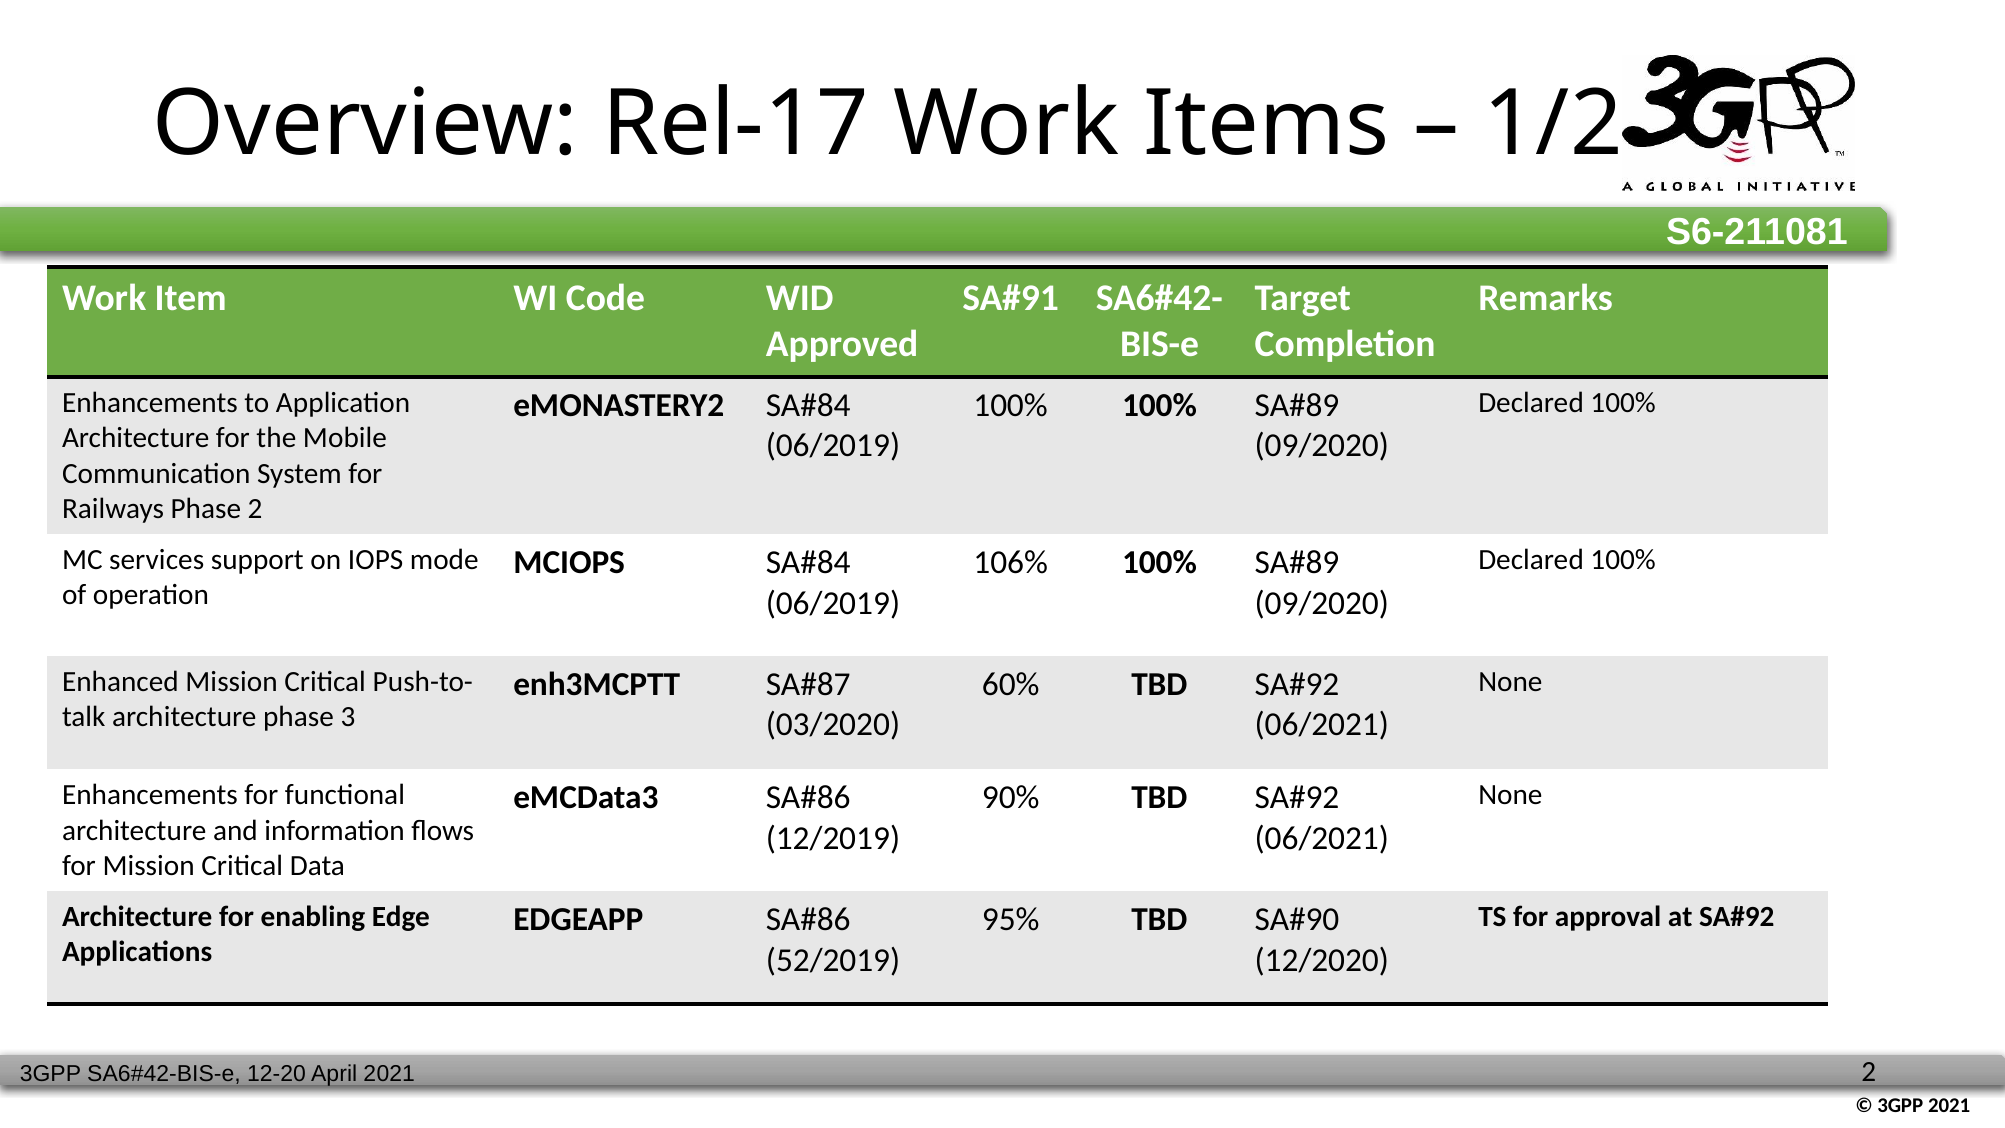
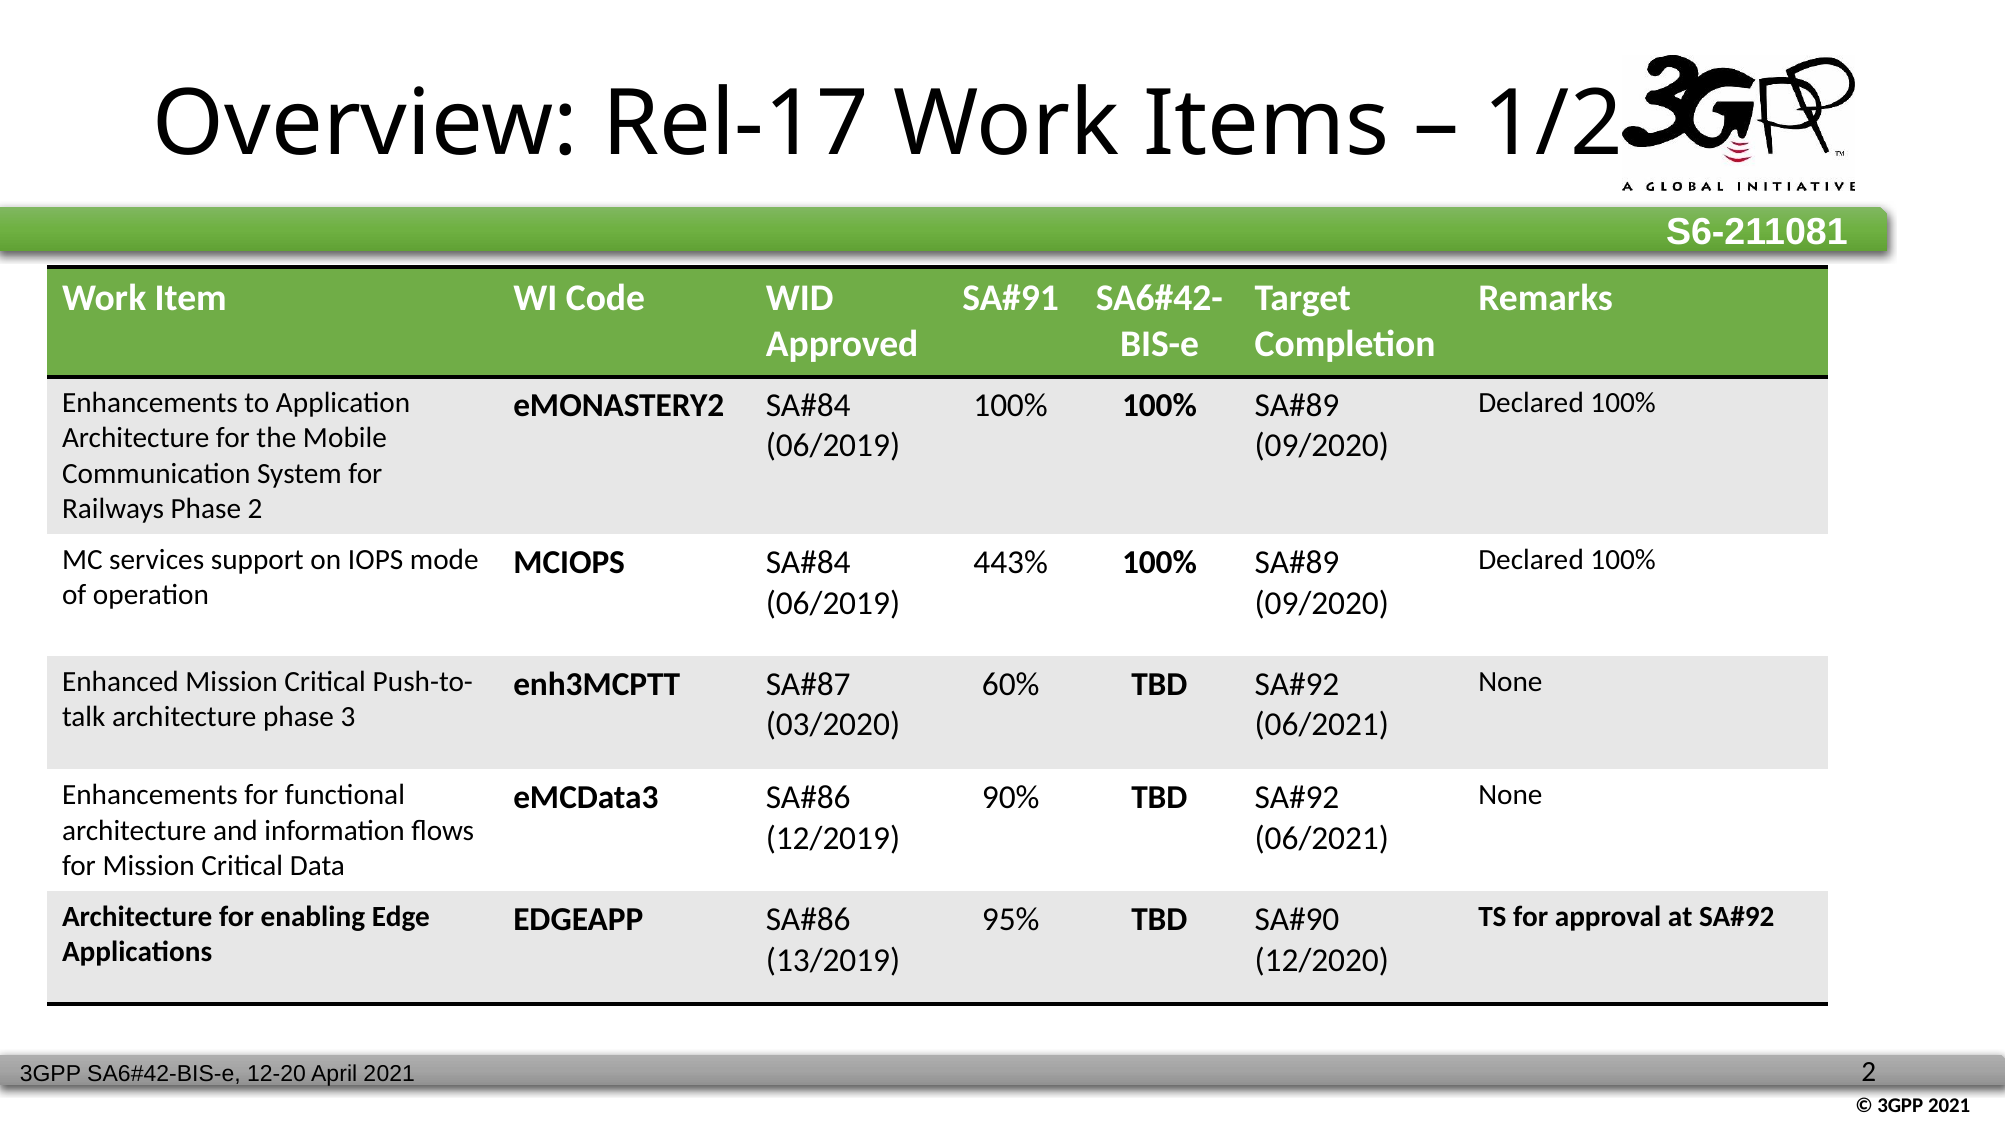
106%: 106% -> 443% (1011, 562)
52/2019: 52/2019 -> 13/2019 (833, 960)
